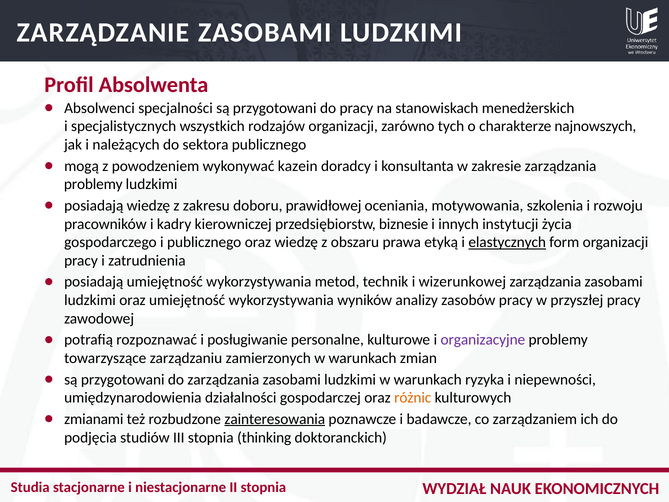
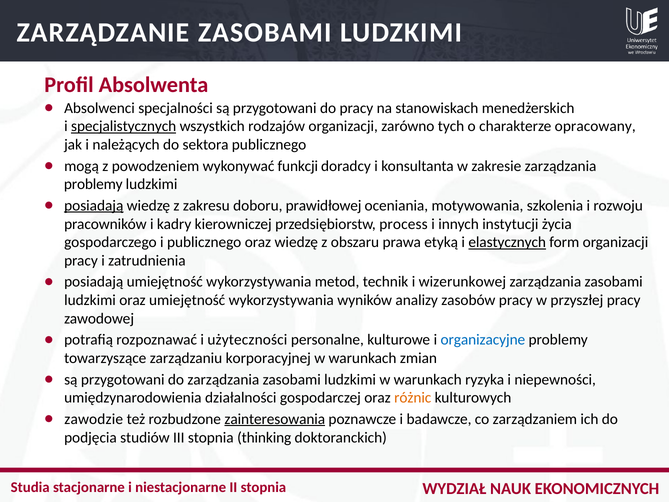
specjalistycznych underline: none -> present (124, 126)
najnowszych: najnowszych -> opracowany (595, 126)
kazein: kazein -> funkcji (298, 166)
posiadają underline: none -> present (94, 205)
biznesie: biznesie -> process (403, 224)
posługiwanie: posługiwanie -> użyteczności (247, 340)
organizacyjne colour: purple -> blue (483, 340)
zamierzonych: zamierzonych -> korporacyjnej (268, 358)
zmianami: zmianami -> zawodzie (94, 419)
